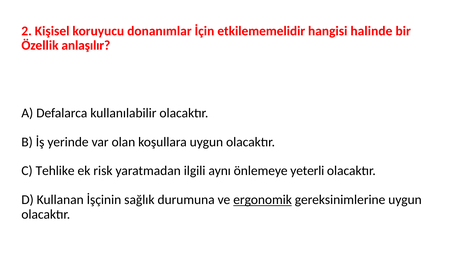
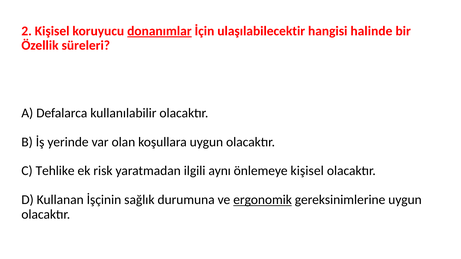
donanımlar underline: none -> present (159, 31)
etkilememelidir: etkilememelidir -> ulaşılabilecektir (261, 31)
anlaşılır: anlaşılır -> süreleri (86, 46)
önlemeye yeterli: yeterli -> kişisel (307, 171)
